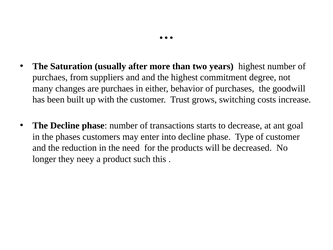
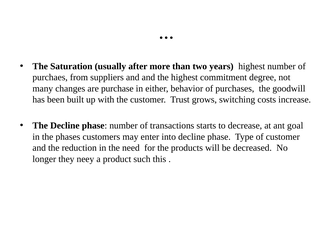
are purchaes: purchaes -> purchase (117, 88)
